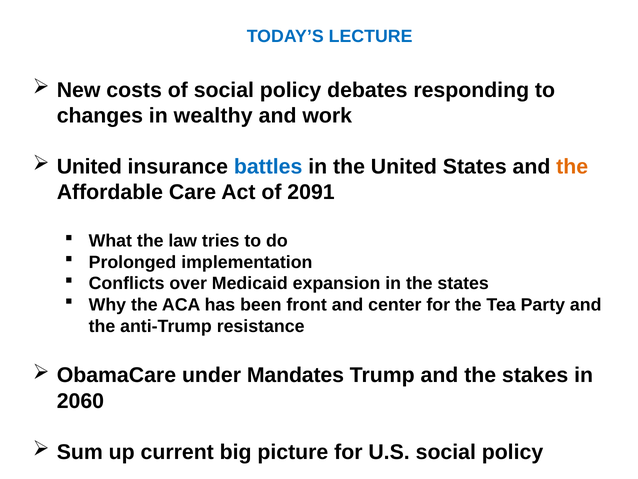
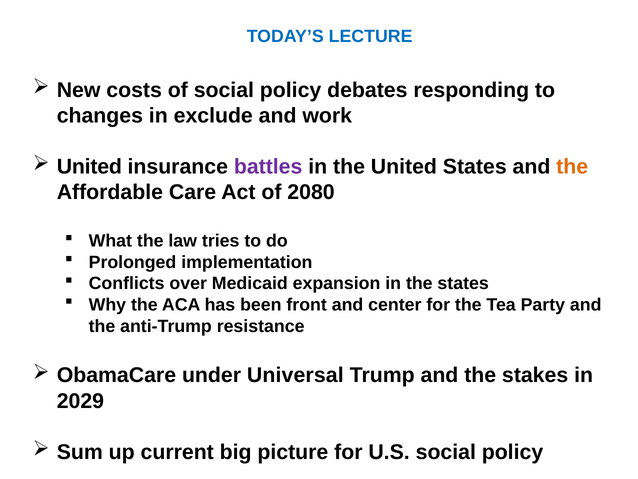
wealthy: wealthy -> exclude (213, 116)
battles colour: blue -> purple (268, 167)
2091: 2091 -> 2080 (311, 192)
Mandates: Mandates -> Universal (295, 375)
2060: 2060 -> 2029 (80, 401)
